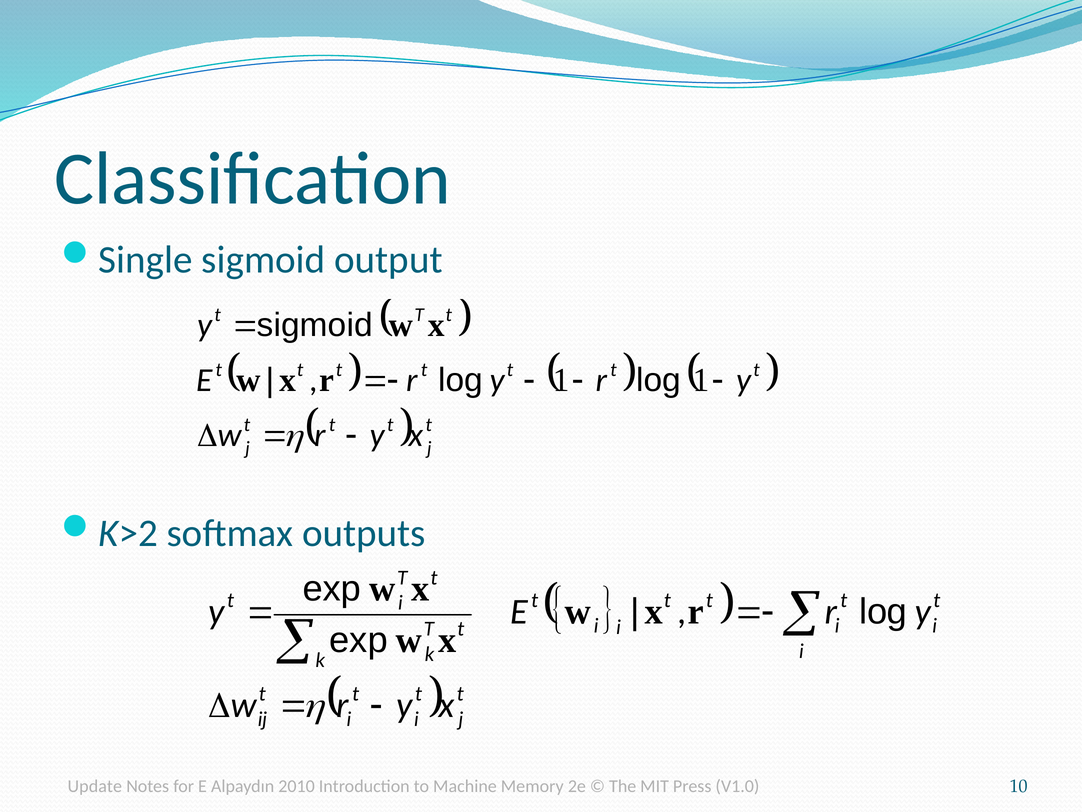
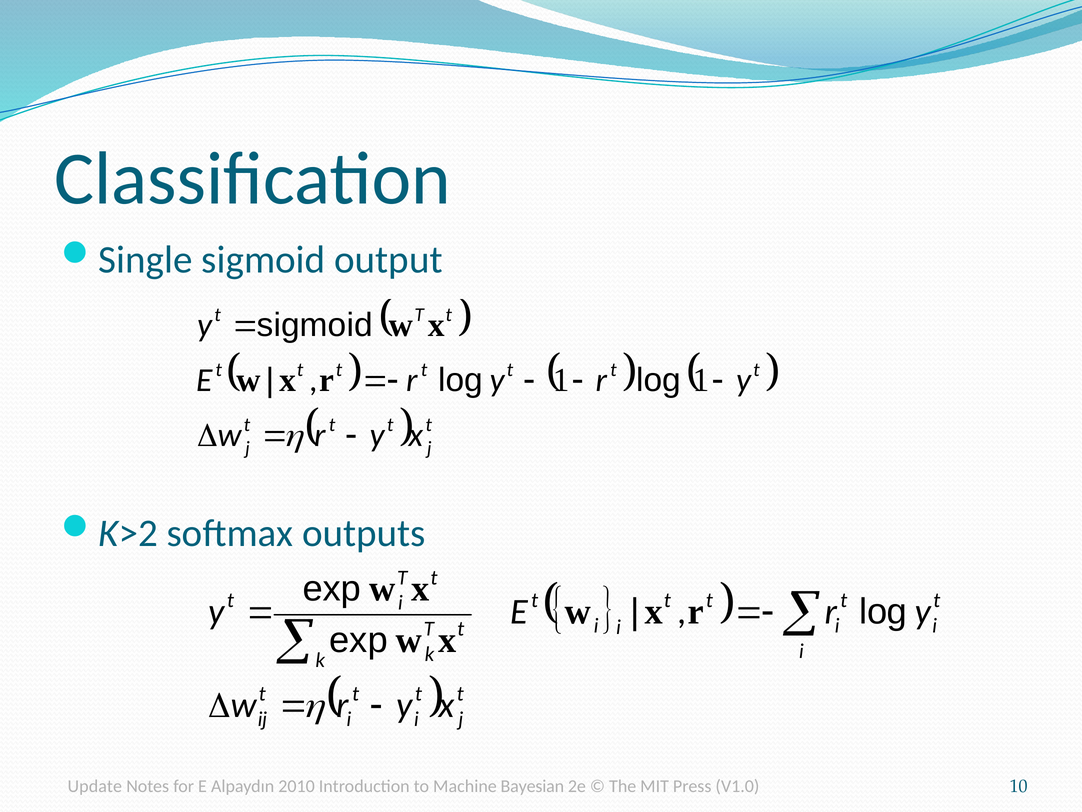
Memory: Memory -> Bayesian (532, 786)
